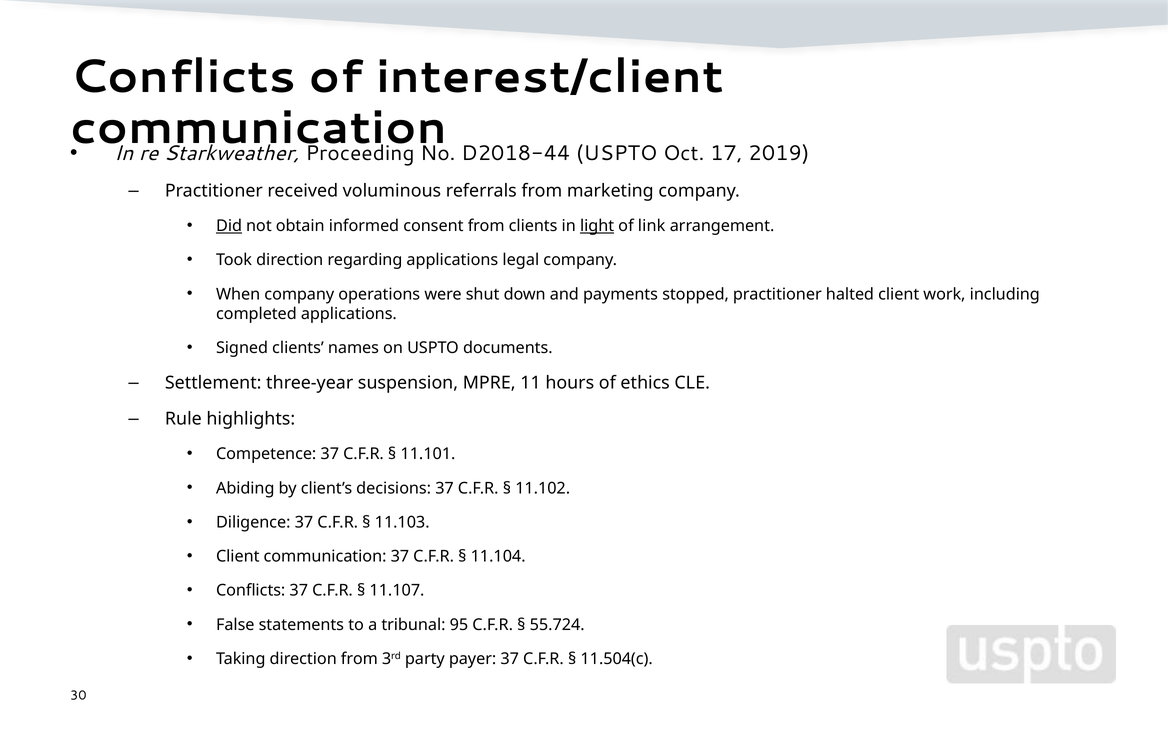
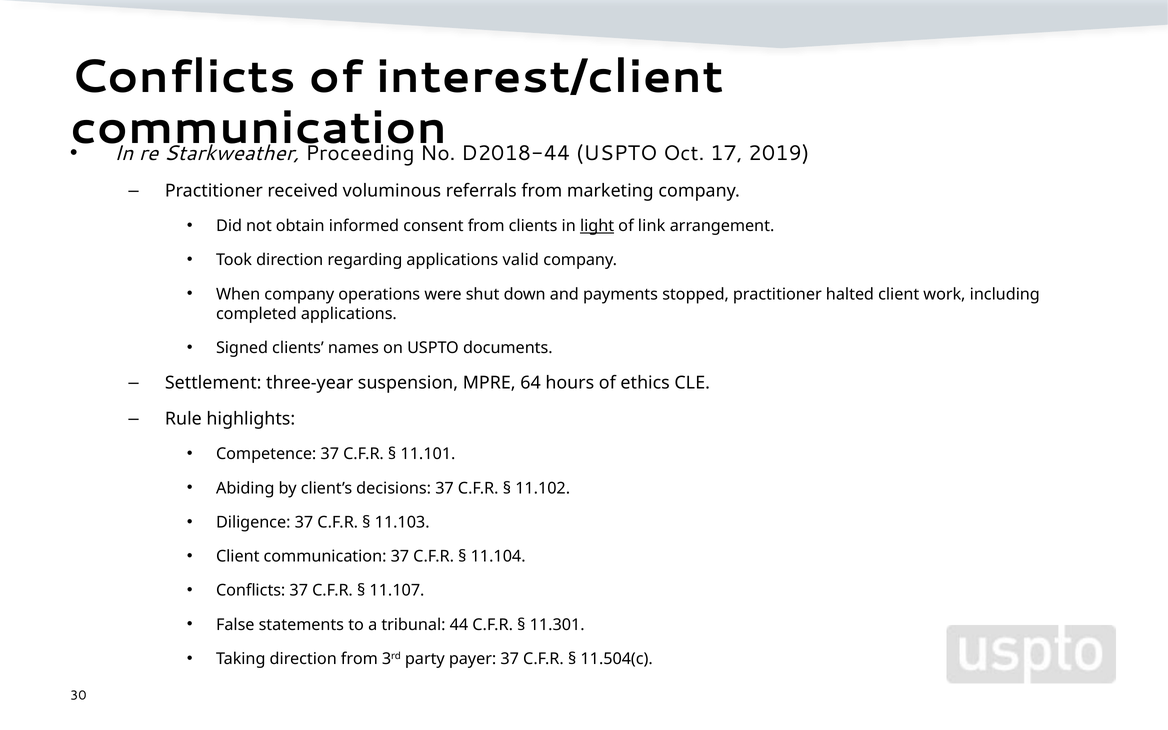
Did underline: present -> none (229, 226)
legal: legal -> valid (521, 260)
11: 11 -> 64 (531, 383)
95: 95 -> 44 (459, 625)
55.724: 55.724 -> 11.301 (557, 625)
